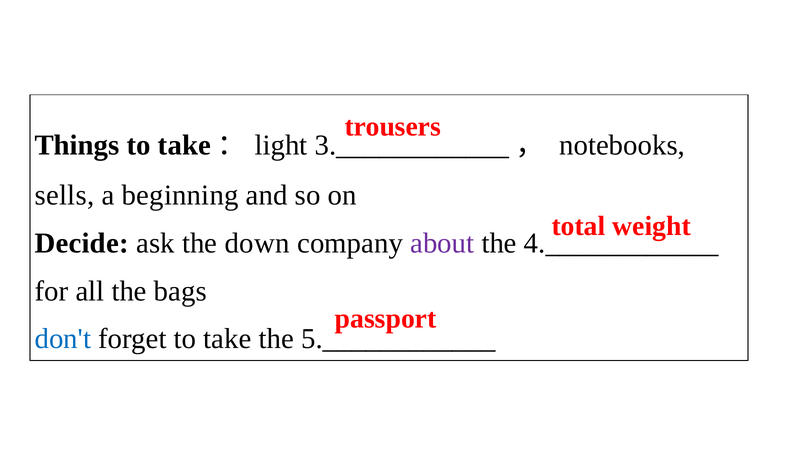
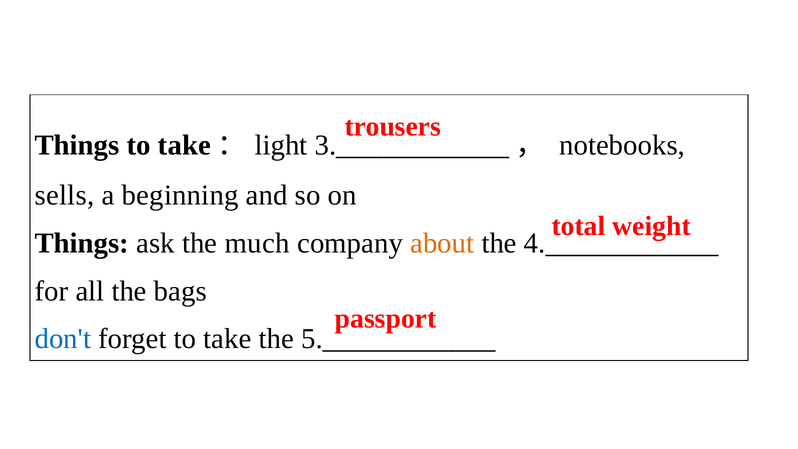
Decide: Decide -> Things (82, 243)
down: down -> much (257, 243)
about colour: purple -> orange (442, 243)
